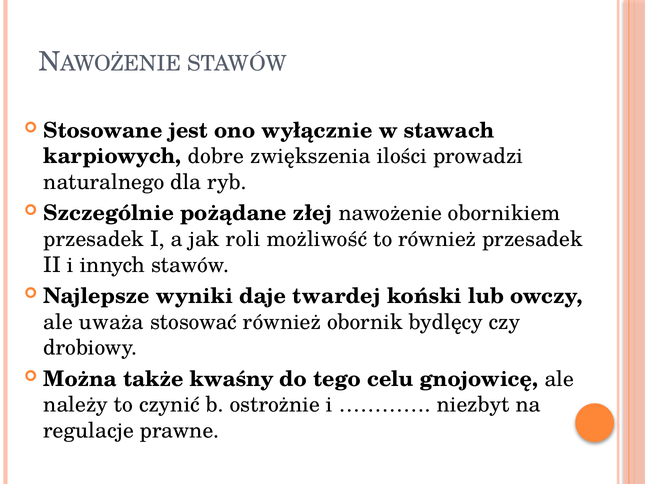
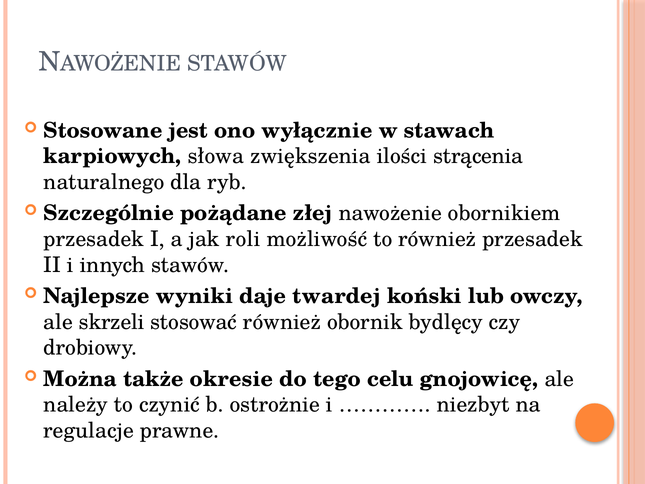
dobre: dobre -> słowa (216, 156)
prowadzi: prowadzi -> strącenia (478, 156)
uważa: uważa -> skrzeli (112, 322)
kwaśny: kwaśny -> okresie (231, 379)
